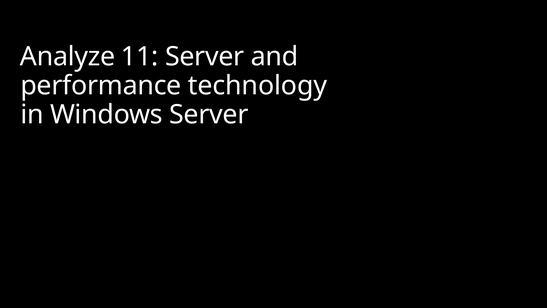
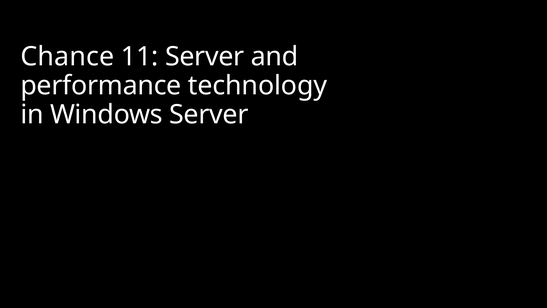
Analyze: Analyze -> Chance (67, 57)
